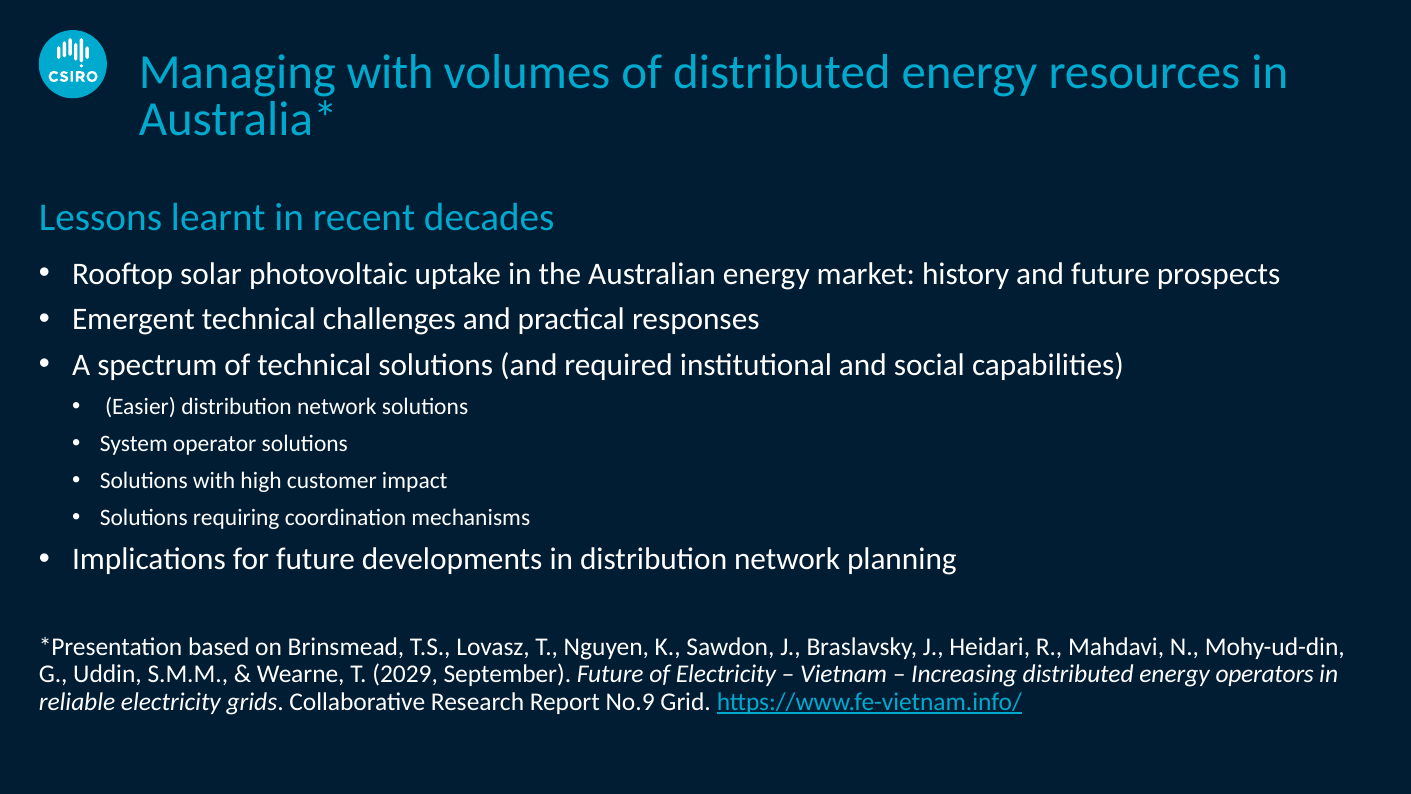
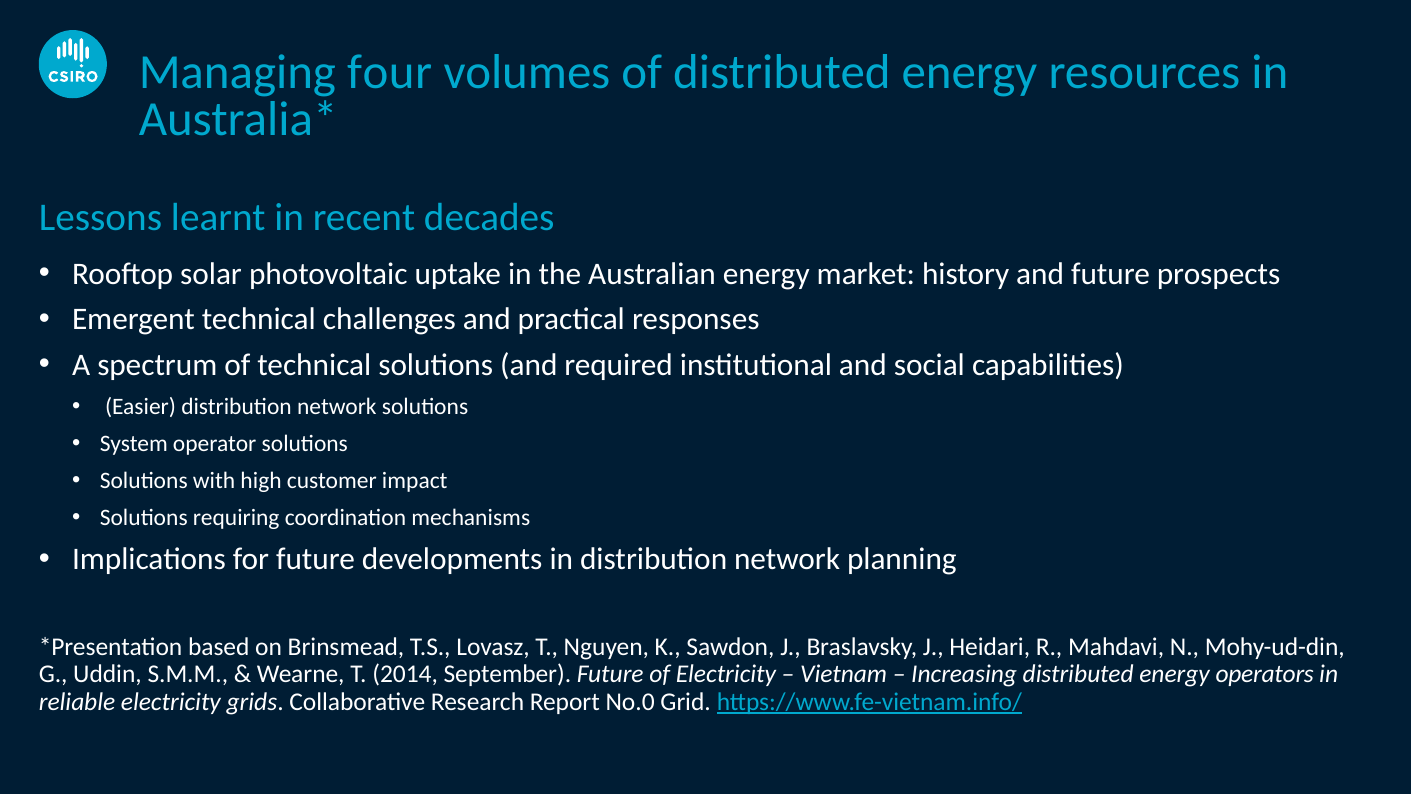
Managing with: with -> four (390, 72)
2029: 2029 -> 2014 (405, 674)
No.9: No.9 -> No.0 (630, 702)
